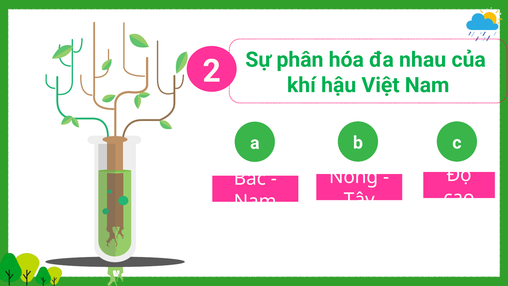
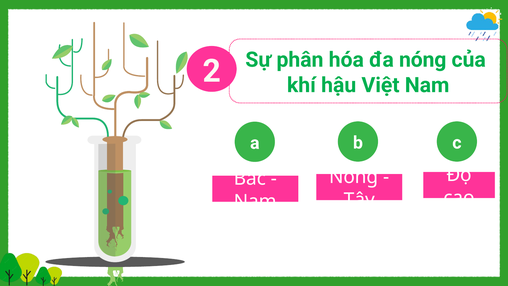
đa nhau: nhau -> nóng (423, 60)
